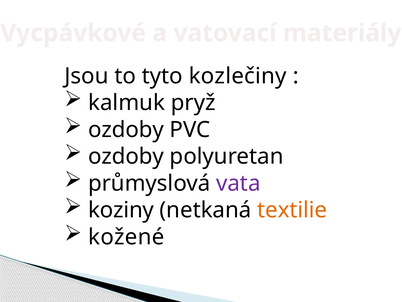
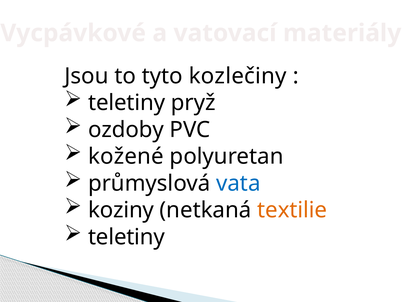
kalmuk: kalmuk -> teletiny (127, 103)
ozdoby: ozdoby -> kožené (126, 156)
vata colour: purple -> blue (238, 183)
kožené: kožené -> teletiny (127, 237)
